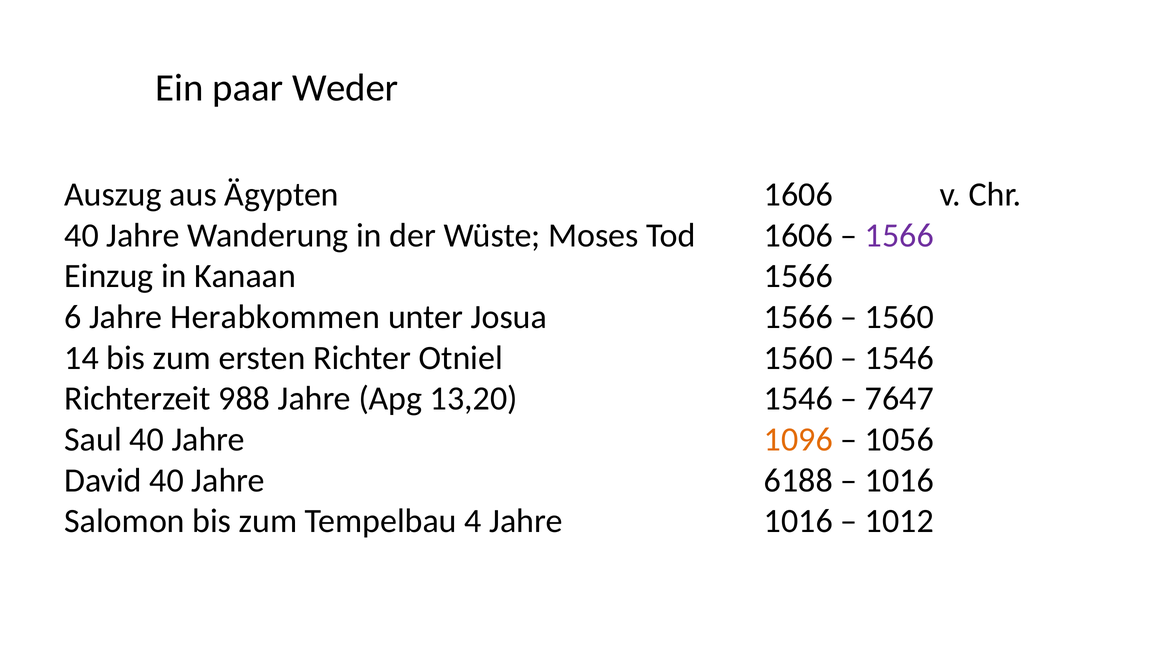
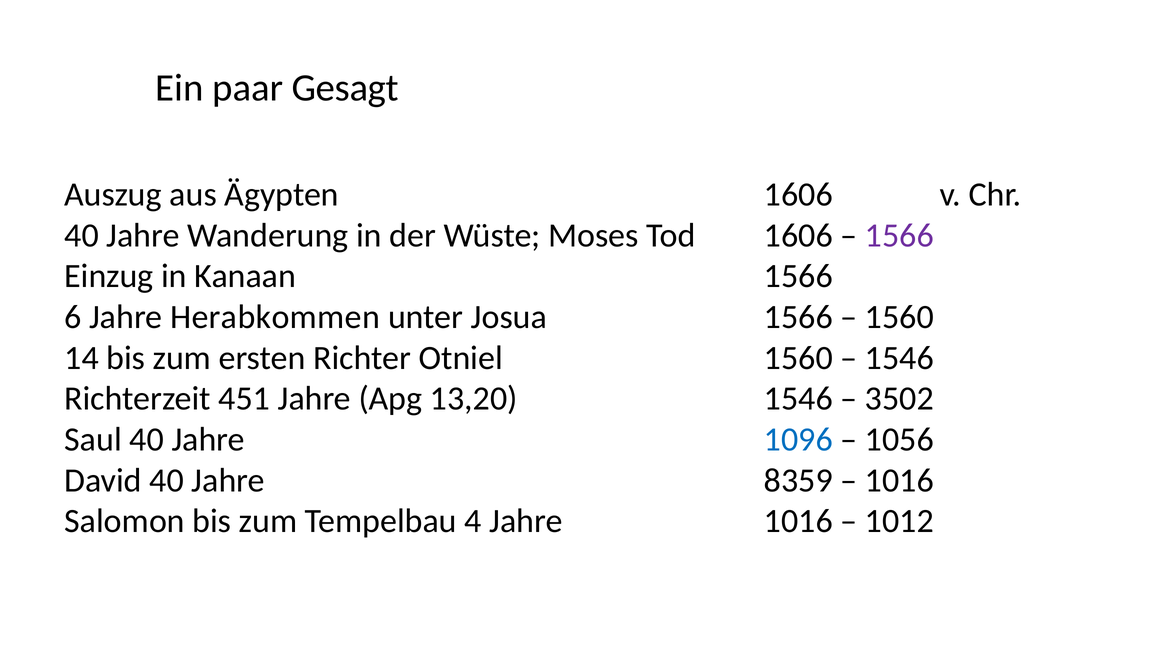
Weder: Weder -> Gesagt (345, 88)
988: 988 -> 451 (244, 399)
7647: 7647 -> 3502 (899, 399)
1096 colour: orange -> blue (798, 439)
6188: 6188 -> 8359 (798, 480)
